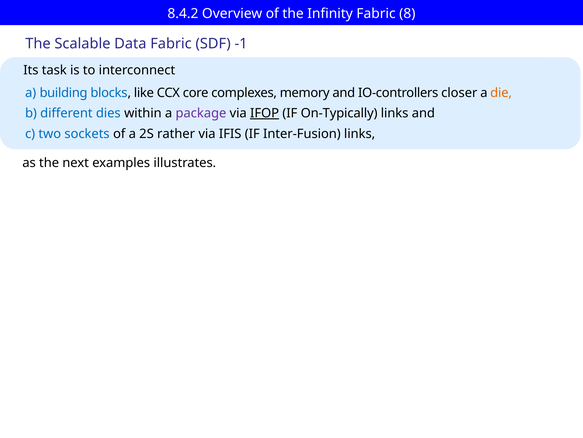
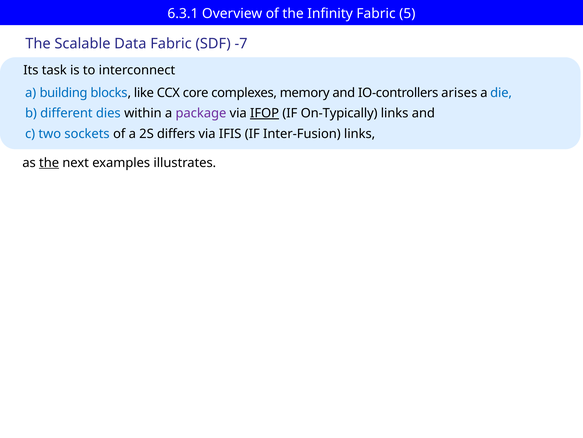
8.4.2: 8.4.2 -> 6.3.1 (183, 13)
8: 8 -> 5 (407, 13)
-1: -1 -> -7 (241, 44)
closer: closer -> arises (459, 93)
die colour: orange -> blue (501, 93)
rather: rather -> differs (176, 134)
the underline: none -> present (49, 163)
